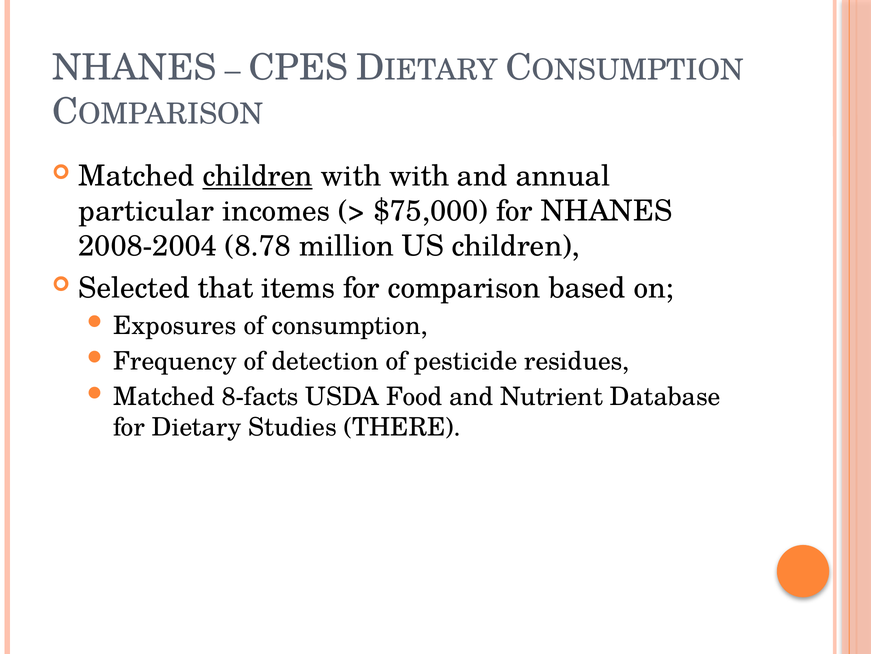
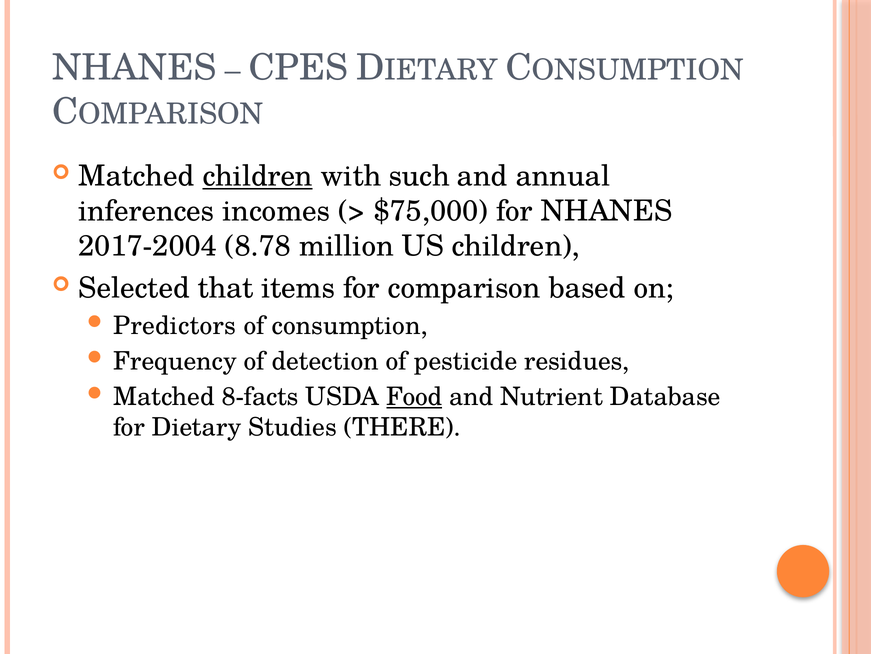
with with: with -> such (419, 176)
particular: particular -> inferences (146, 211)
2008-2004: 2008-2004 -> 2017-2004 (148, 246)
Exposures: Exposures -> Predictors (175, 325)
Food underline: none -> present (414, 397)
